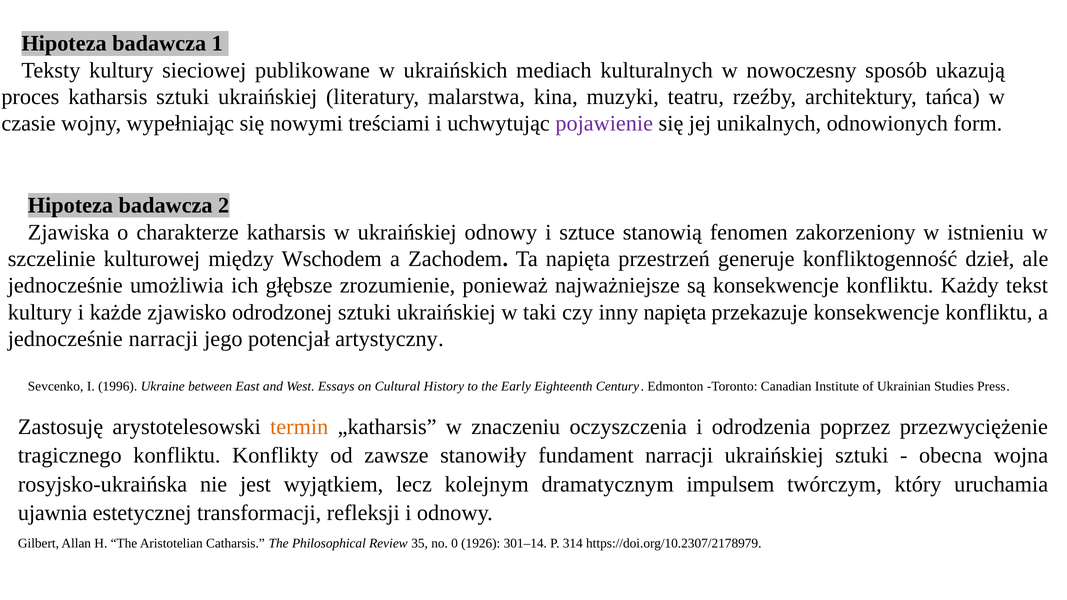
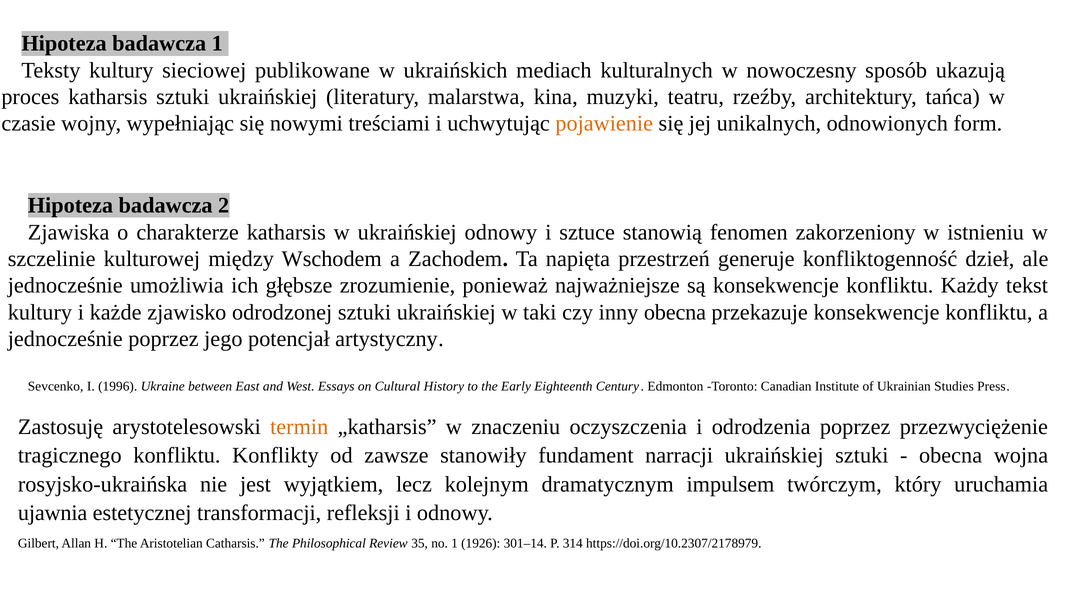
pojawienie colour: purple -> orange (604, 124)
inny napięta: napięta -> obecna (675, 312)
jednocześnie narracji: narracji -> poprzez (163, 339)
no 0: 0 -> 1 (455, 544)
